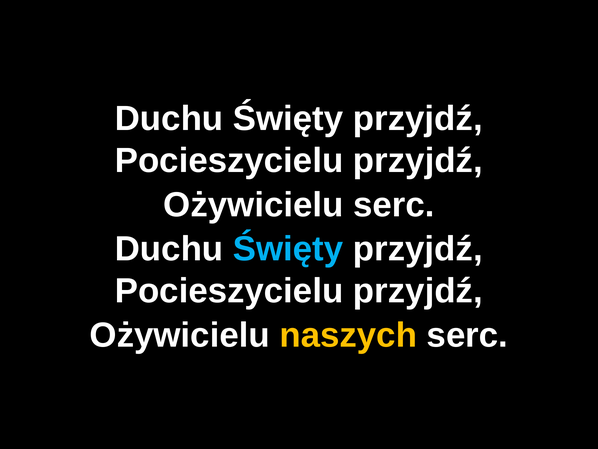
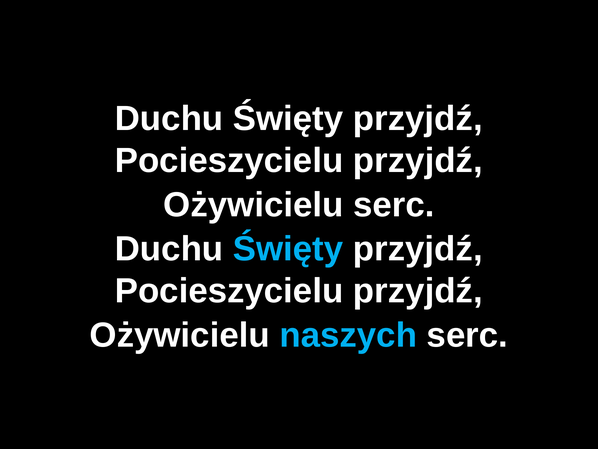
naszych colour: yellow -> light blue (348, 335)
